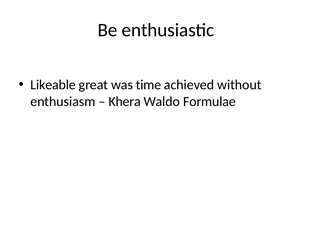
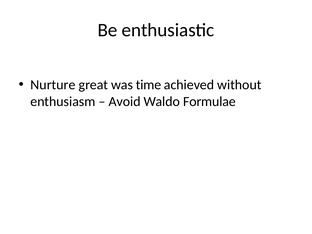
Likeable: Likeable -> Nurture (53, 85)
Khera: Khera -> Avoid (125, 102)
